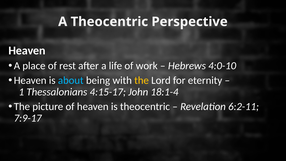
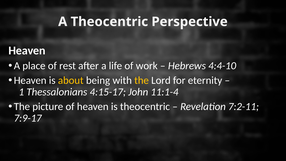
4:0-10: 4:0-10 -> 4:4-10 (222, 66)
about colour: light blue -> yellow (71, 80)
18:1-4: 18:1-4 -> 11:1-4 (165, 92)
6:2-11: 6:2-11 -> 7:2-11 (244, 106)
